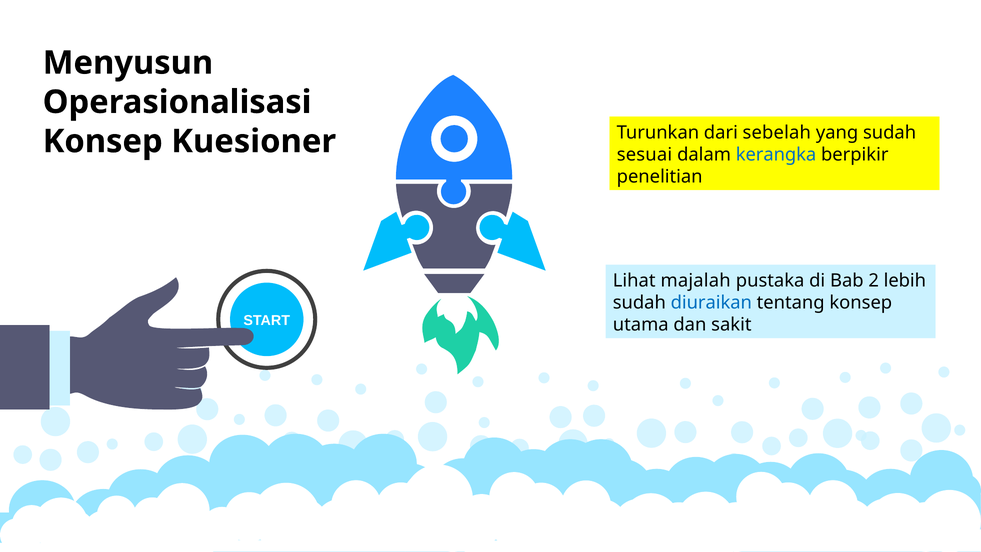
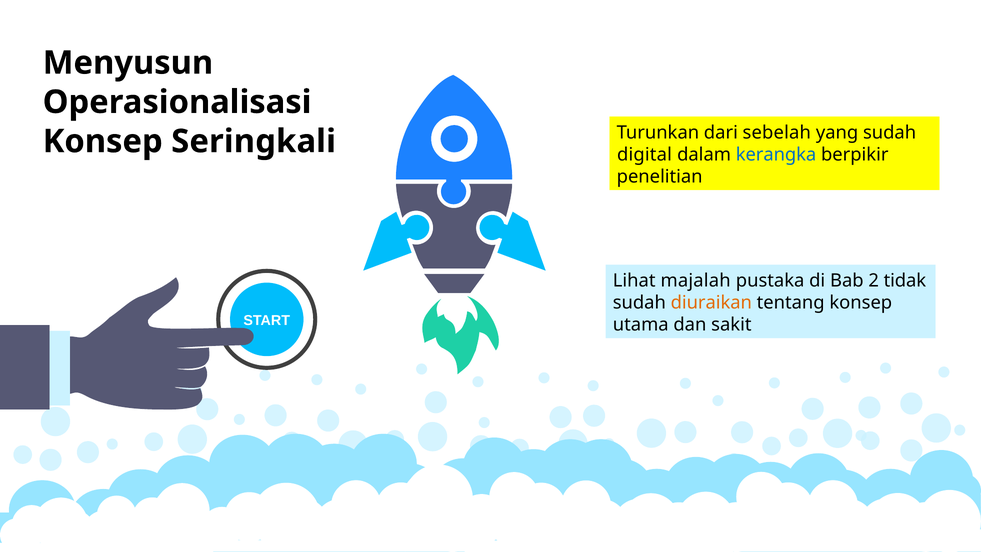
Kuesioner: Kuesioner -> Seringkali (254, 141)
sesuai: sesuai -> digital (644, 155)
lebih: lebih -> tidak (905, 281)
diuraikan colour: blue -> orange (711, 303)
